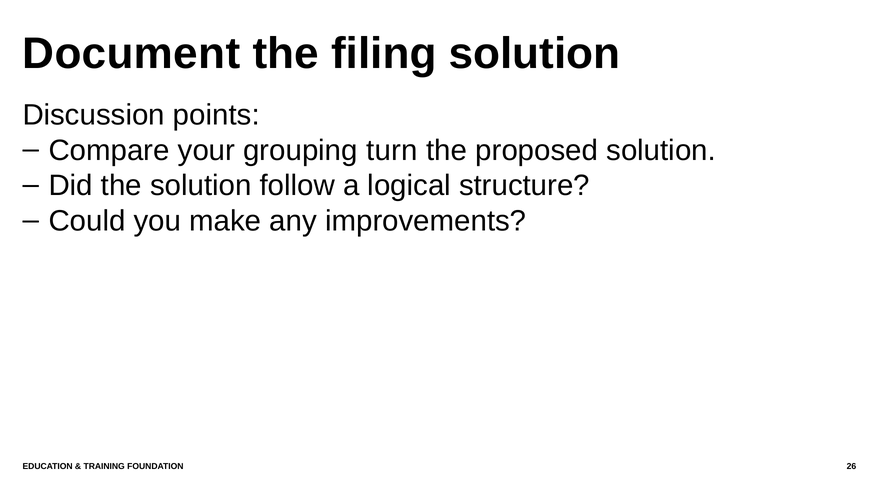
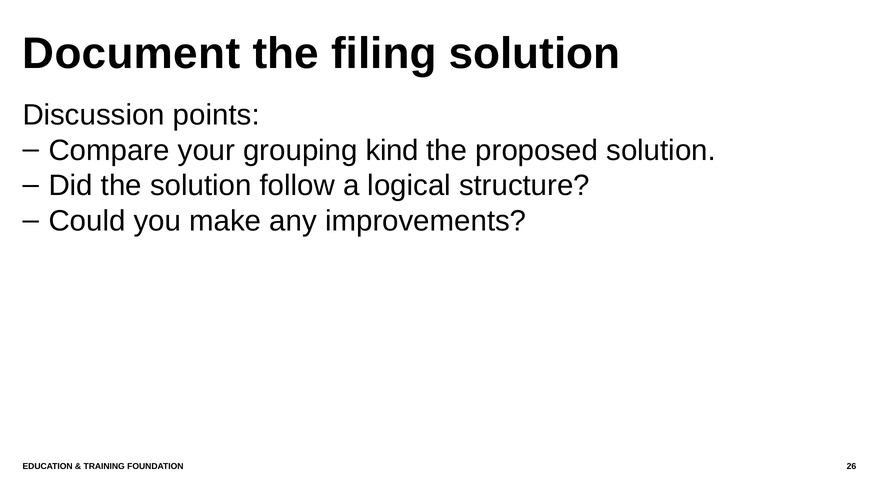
turn: turn -> kind (392, 150)
